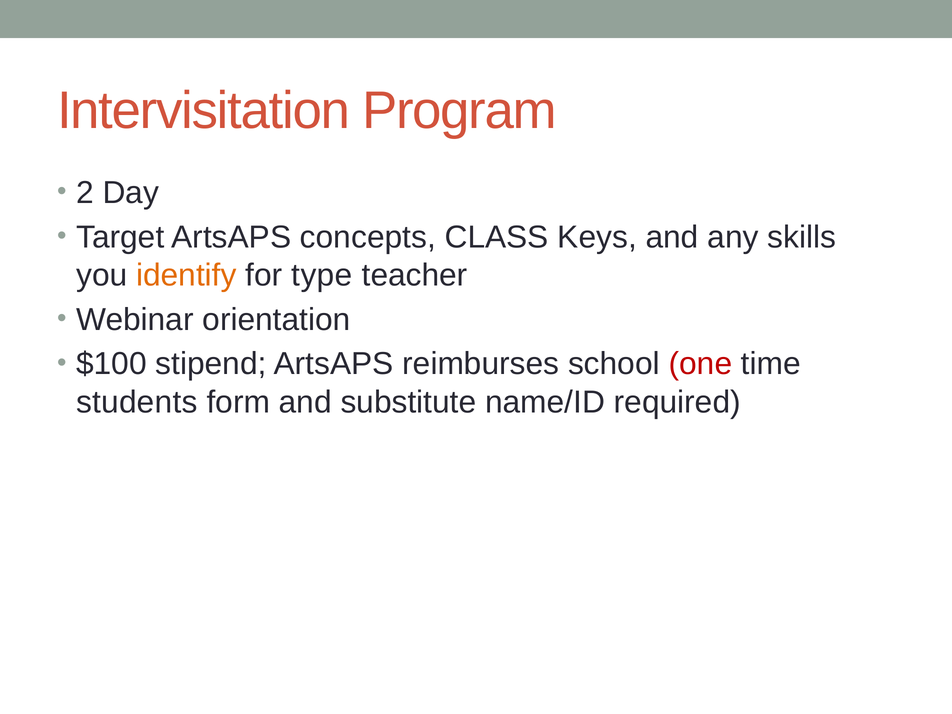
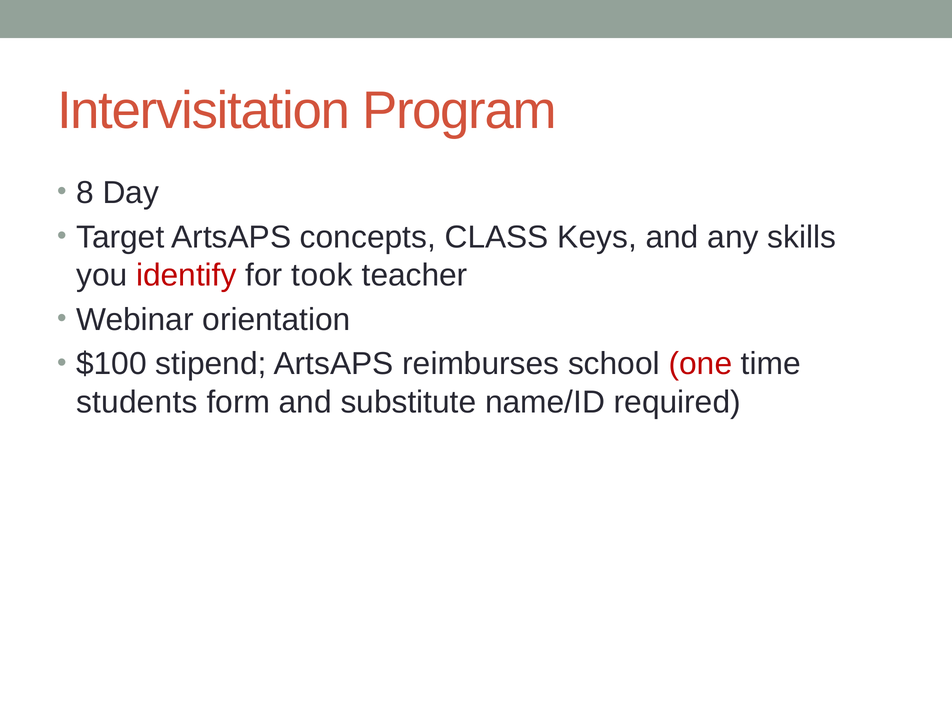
2: 2 -> 8 (85, 193)
identify colour: orange -> red (186, 275)
type: type -> took (322, 275)
